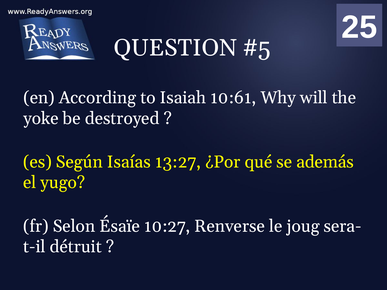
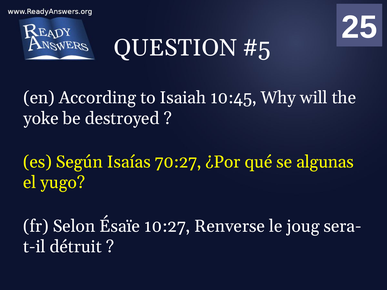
10:61: 10:61 -> 10:45 (233, 98)
13:27: 13:27 -> 70:27 (178, 162)
además: además -> algunas (325, 162)
